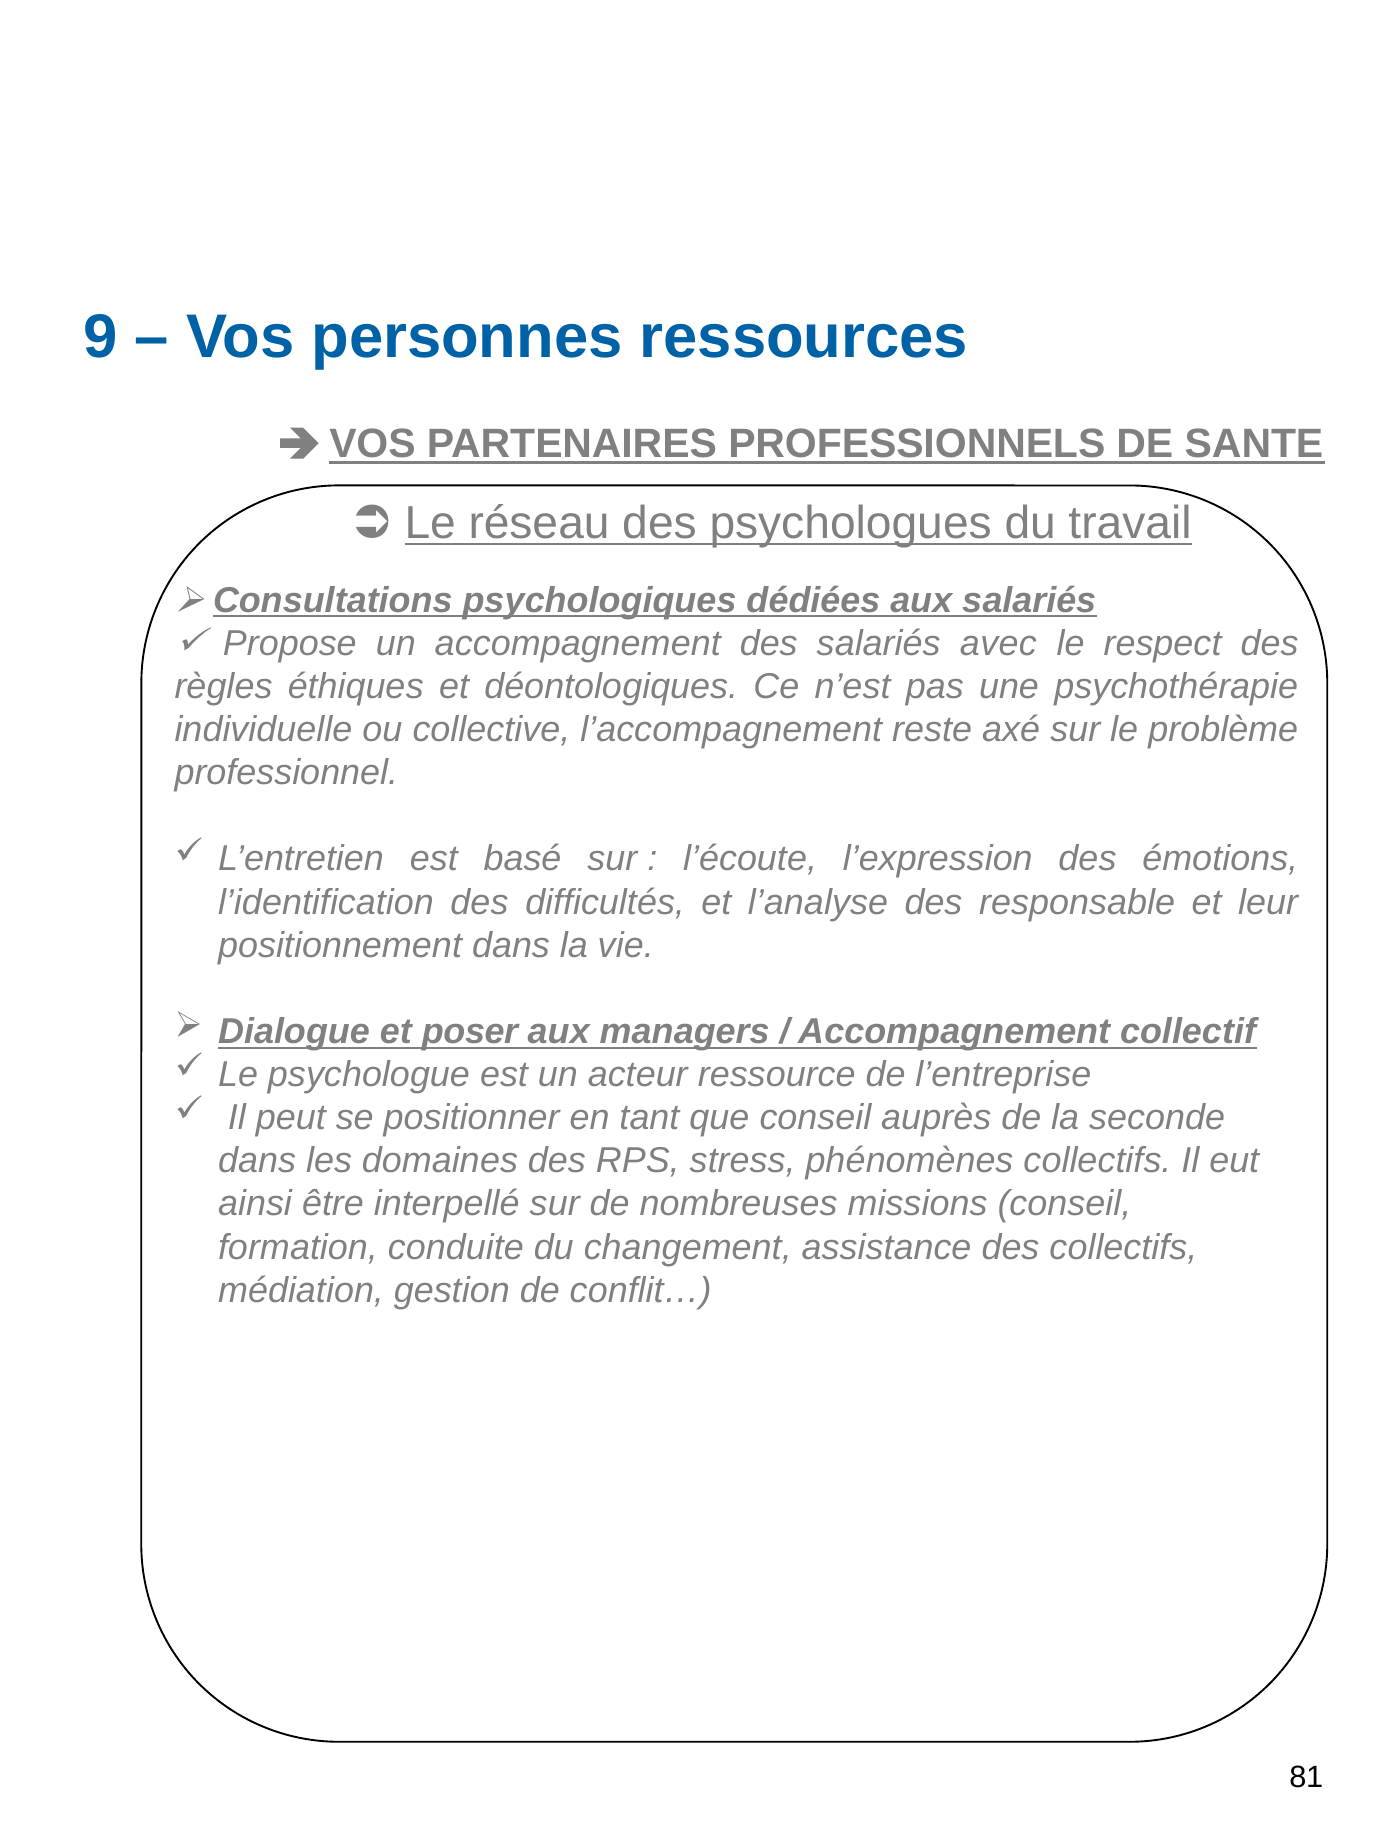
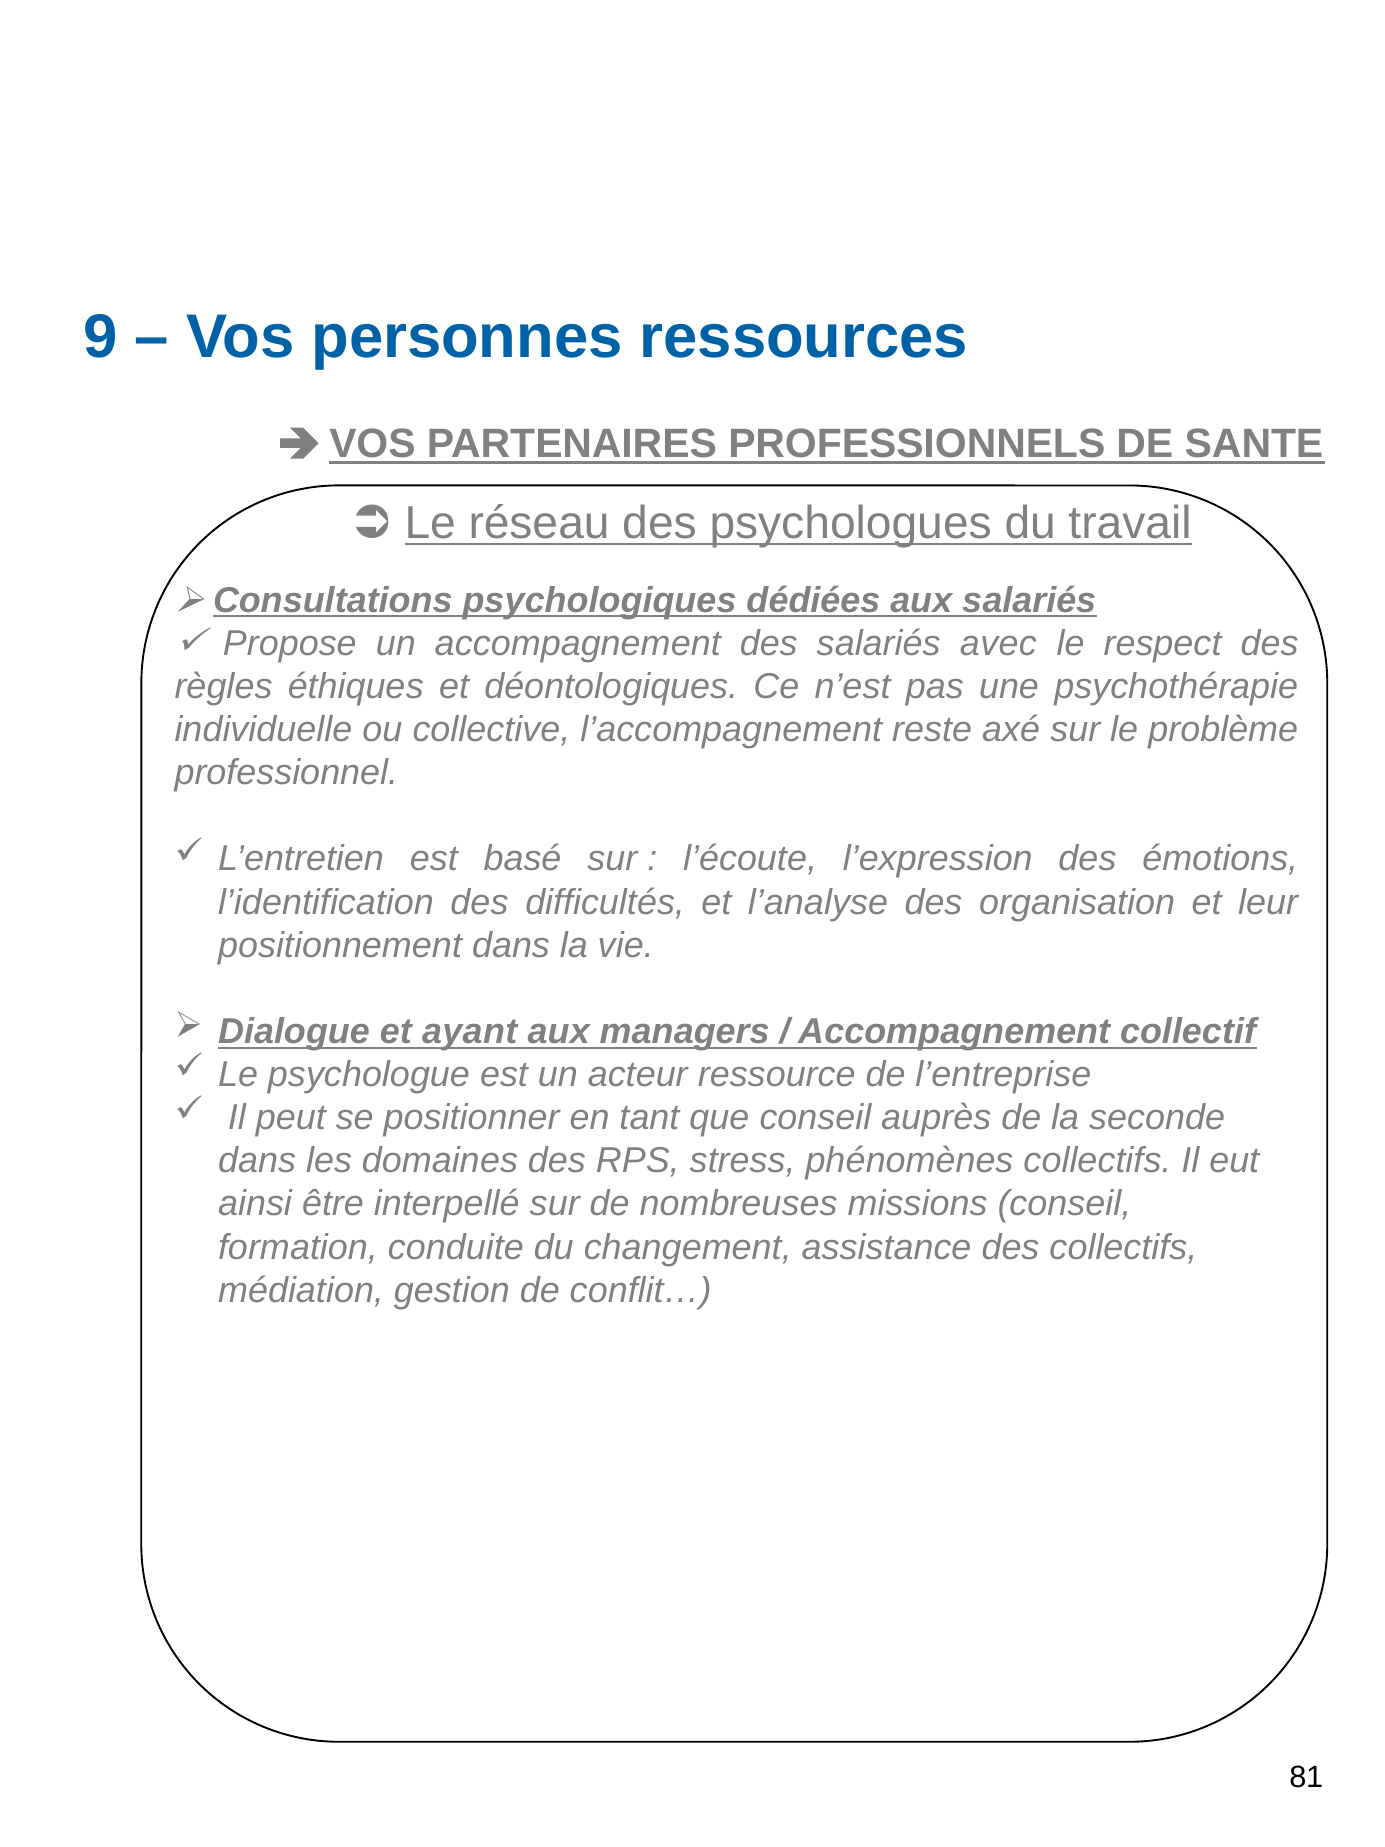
responsable: responsable -> organisation (1077, 902)
poser: poser -> ayant (470, 1031)
